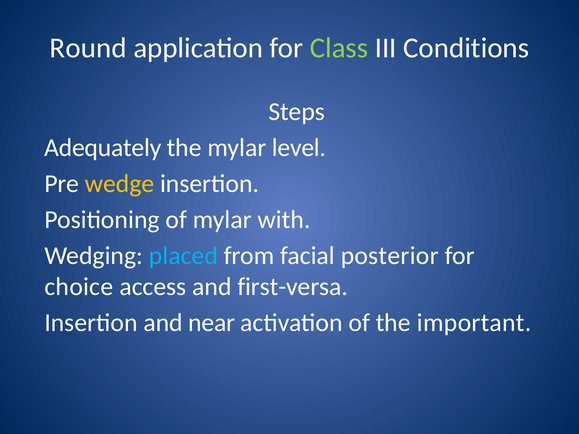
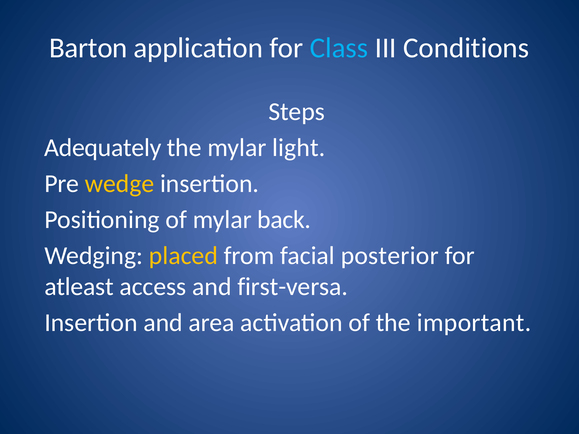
Round: Round -> Barton (88, 48)
Class colour: light green -> light blue (339, 48)
level: level -> light (299, 148)
with: with -> back (284, 220)
placed colour: light blue -> yellow (183, 256)
choice: choice -> atleast (79, 287)
near: near -> area (212, 323)
